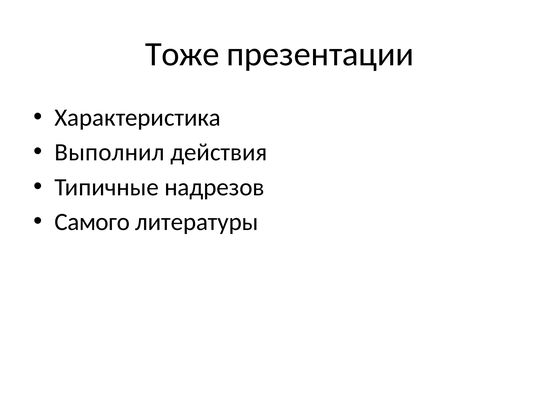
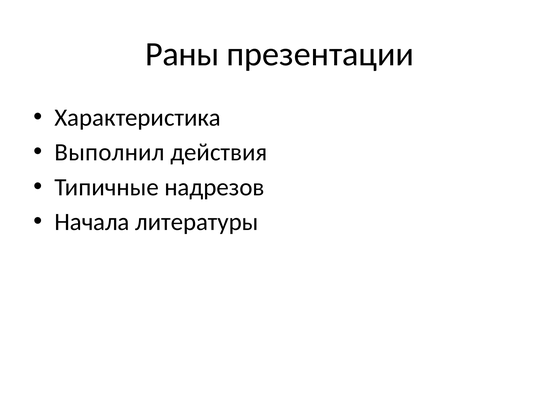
Тоже: Тоже -> Раны (182, 54)
Самого: Самого -> Начала (92, 222)
